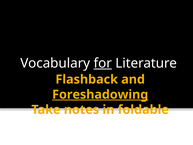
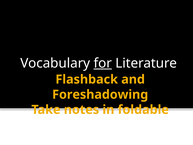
Foreshadowing underline: present -> none (100, 94)
